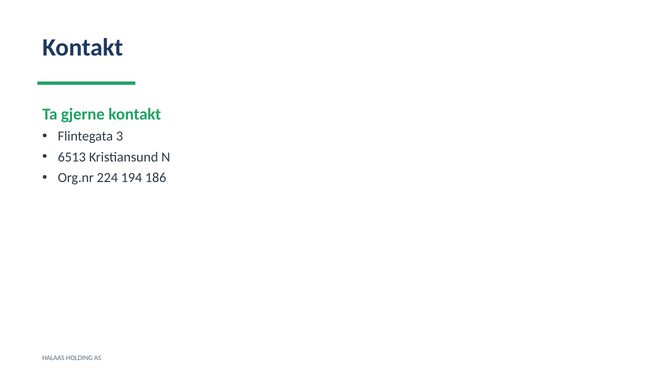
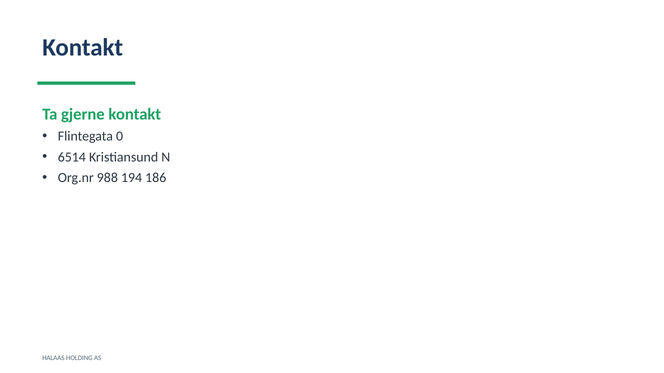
3: 3 -> 0 (120, 137)
6513: 6513 -> 6514 (72, 157)
224: 224 -> 988 (107, 178)
